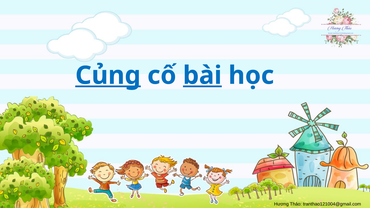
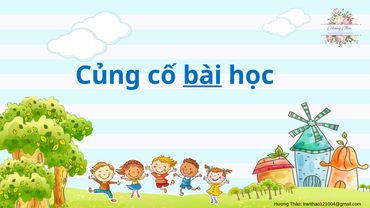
Củng underline: present -> none (108, 76)
